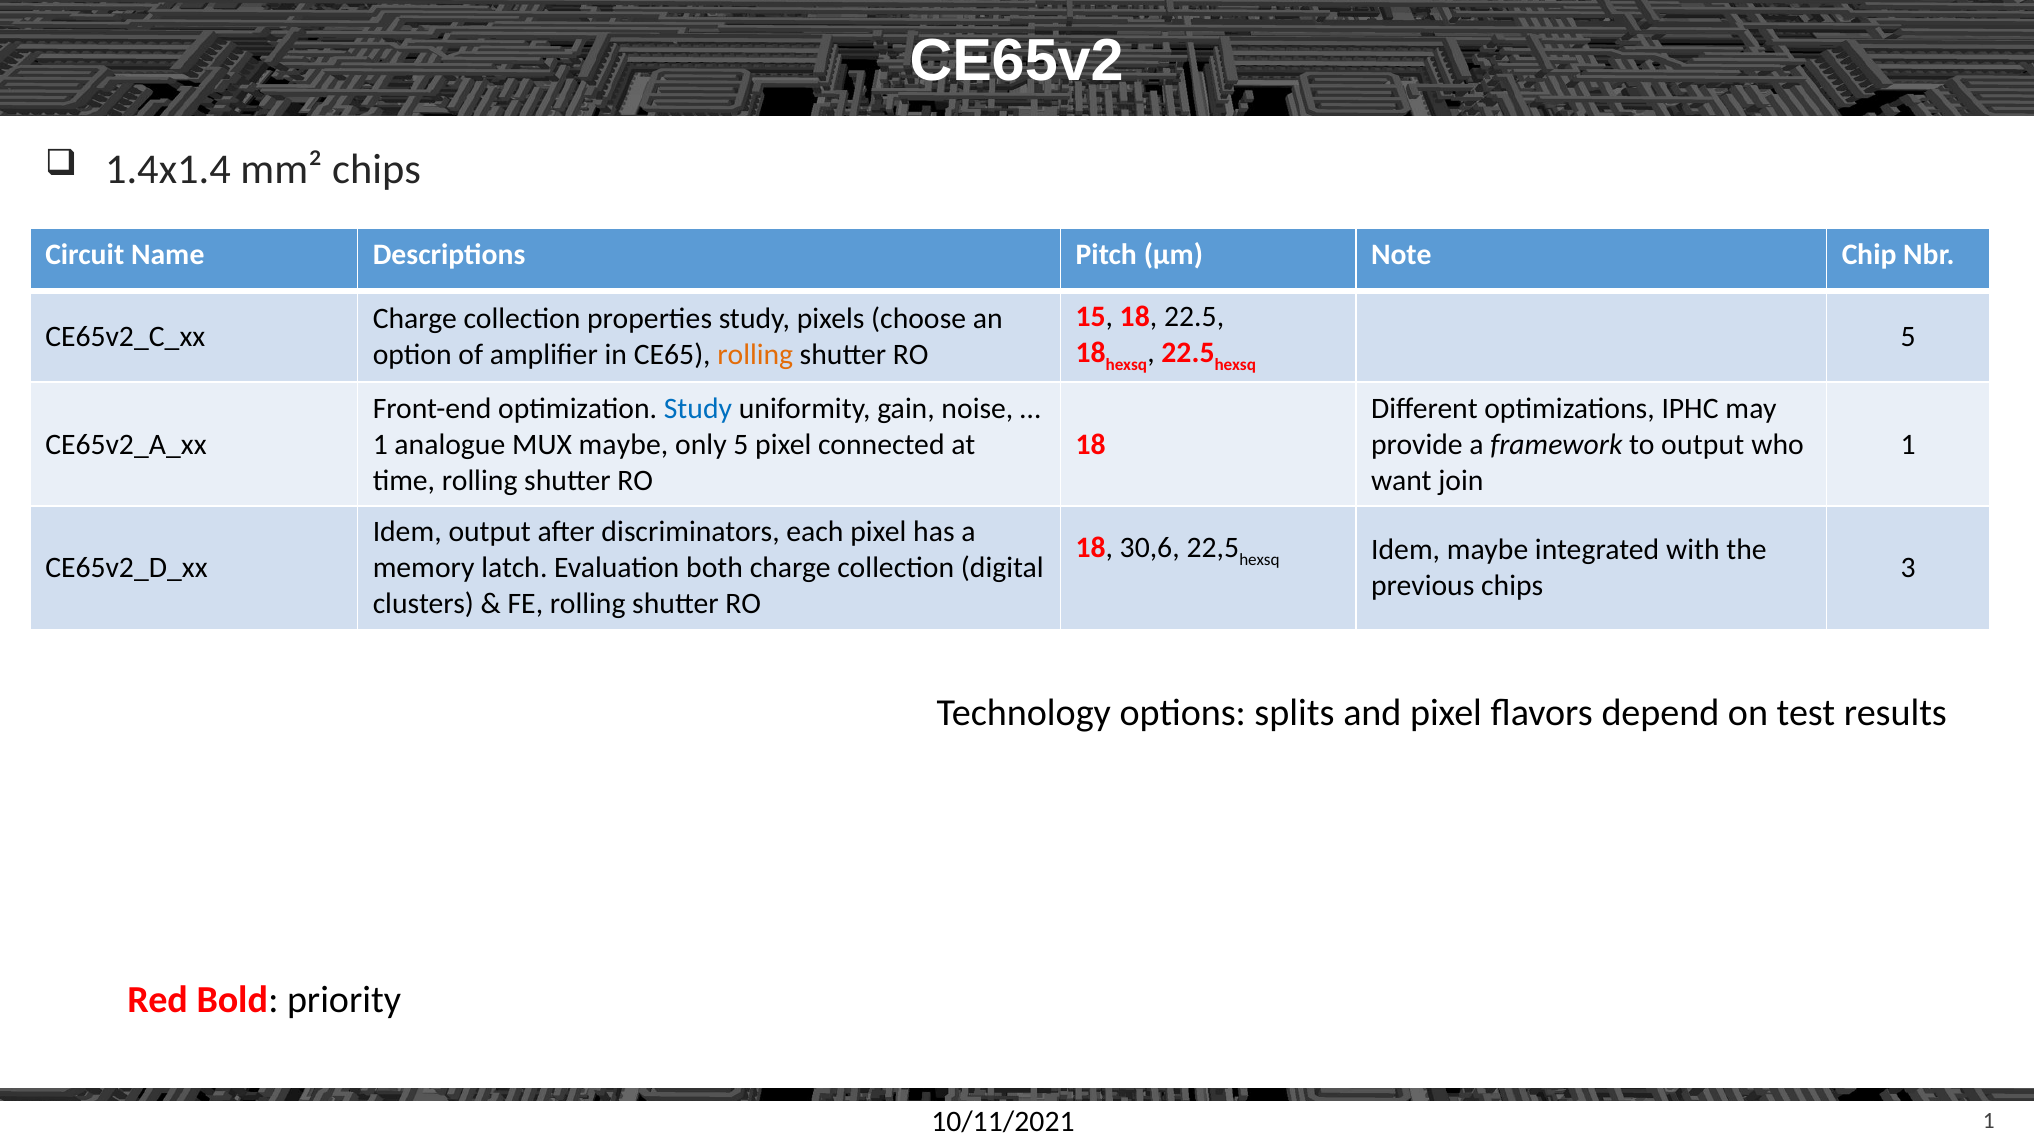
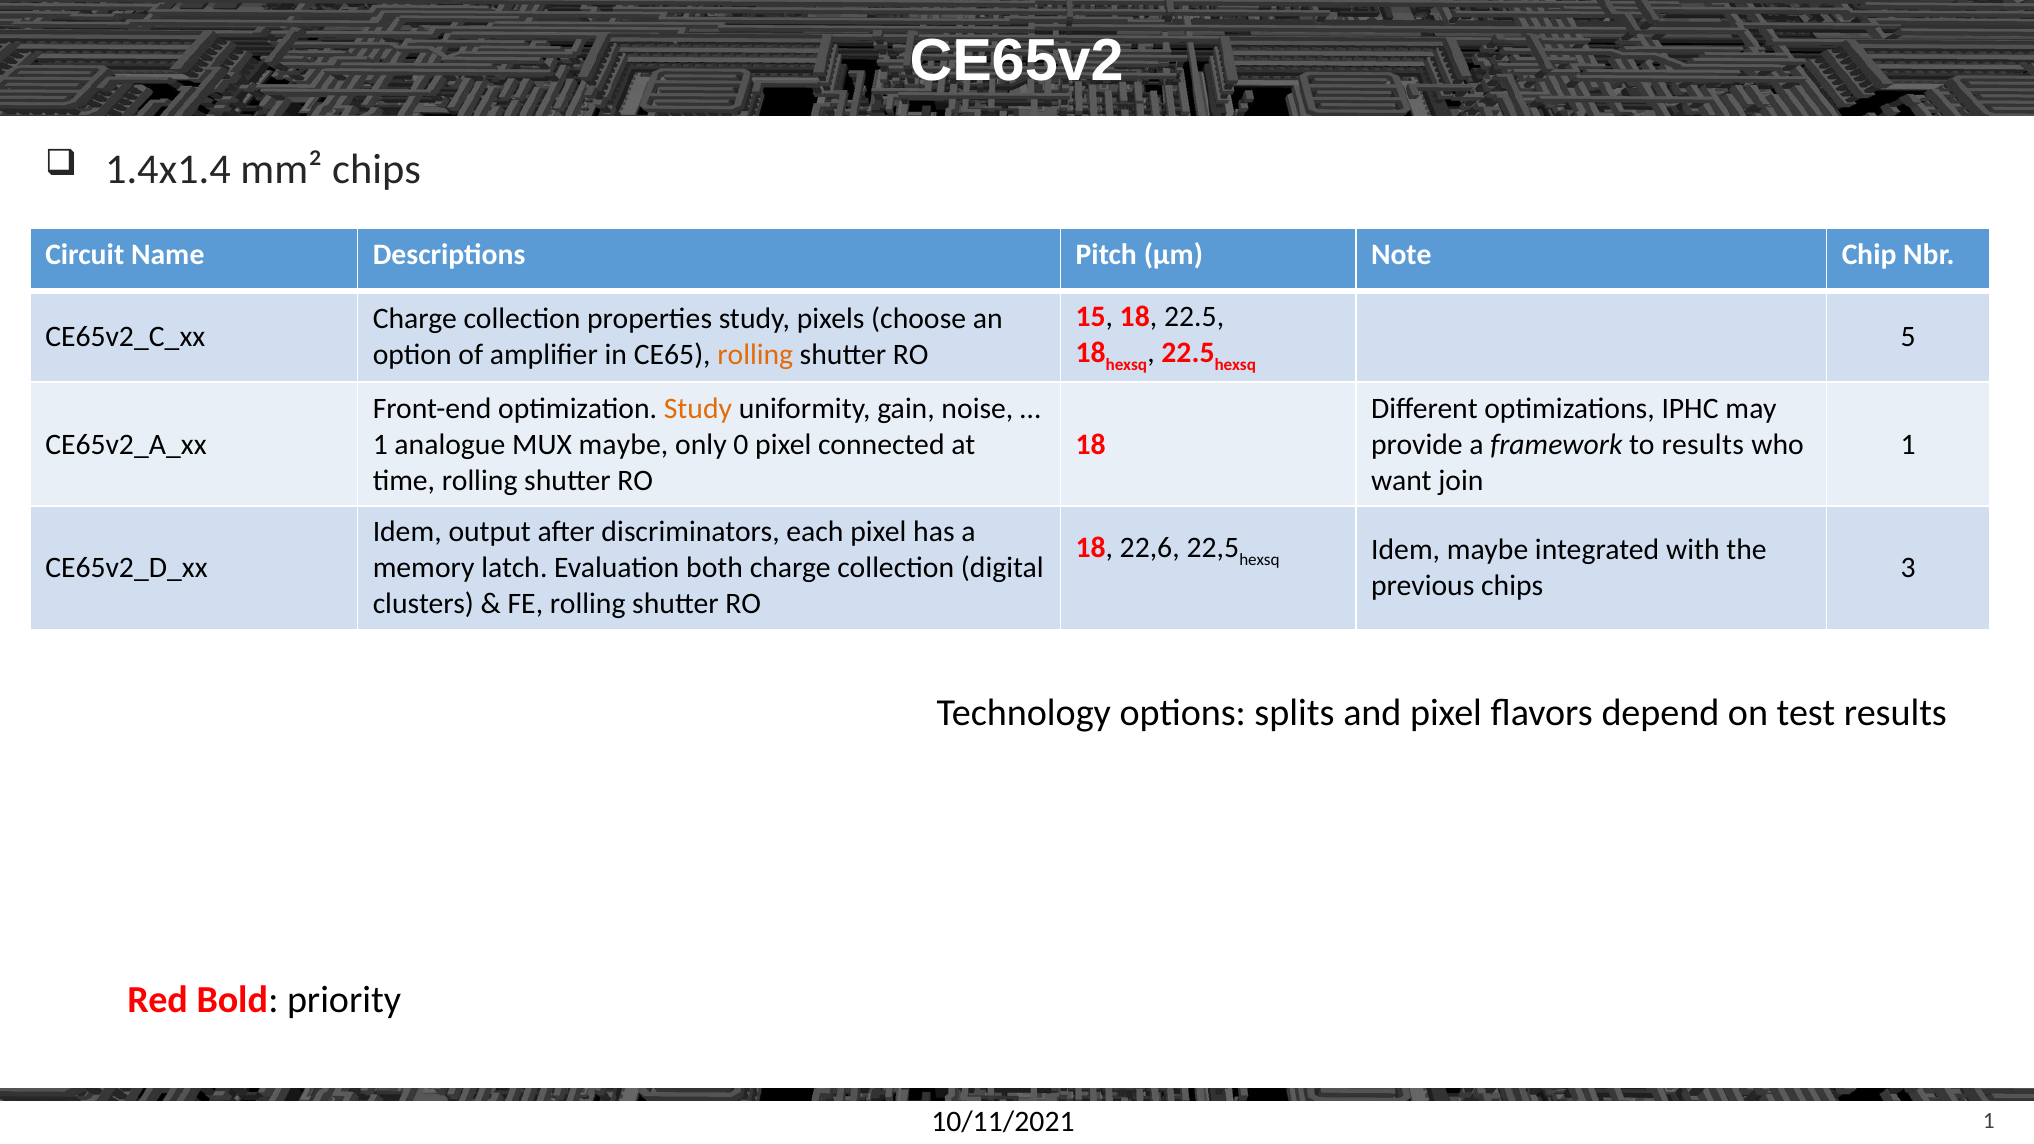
Study colour: blue -> orange (698, 408)
only 5: 5 -> 0 (741, 444)
to output: output -> results (1703, 444)
30,6: 30,6 -> 22,6 (1150, 548)
